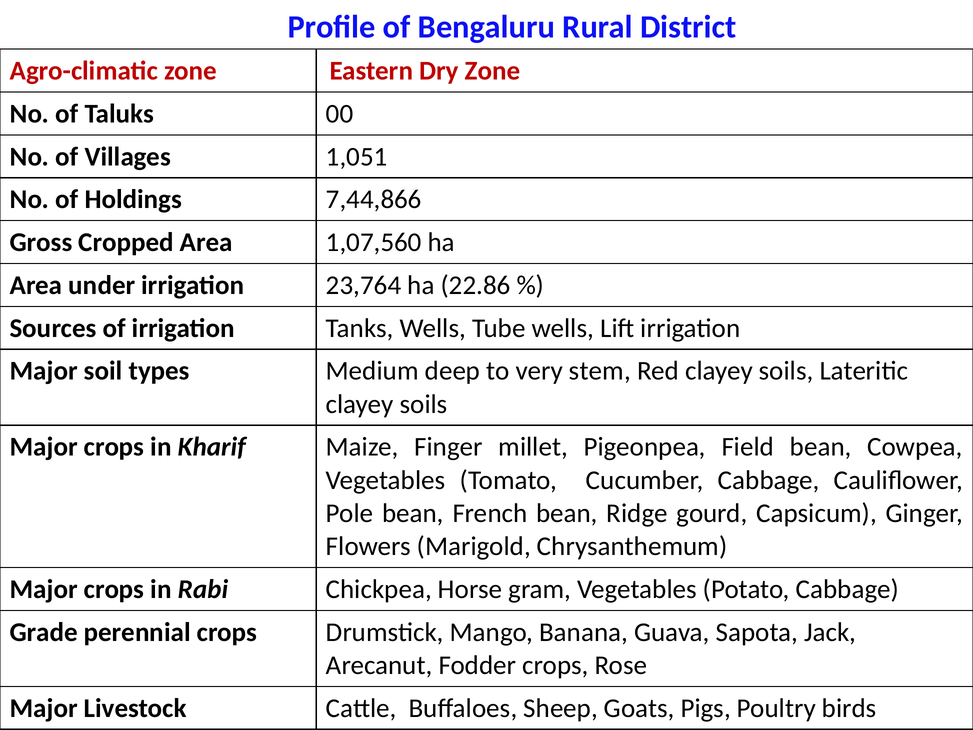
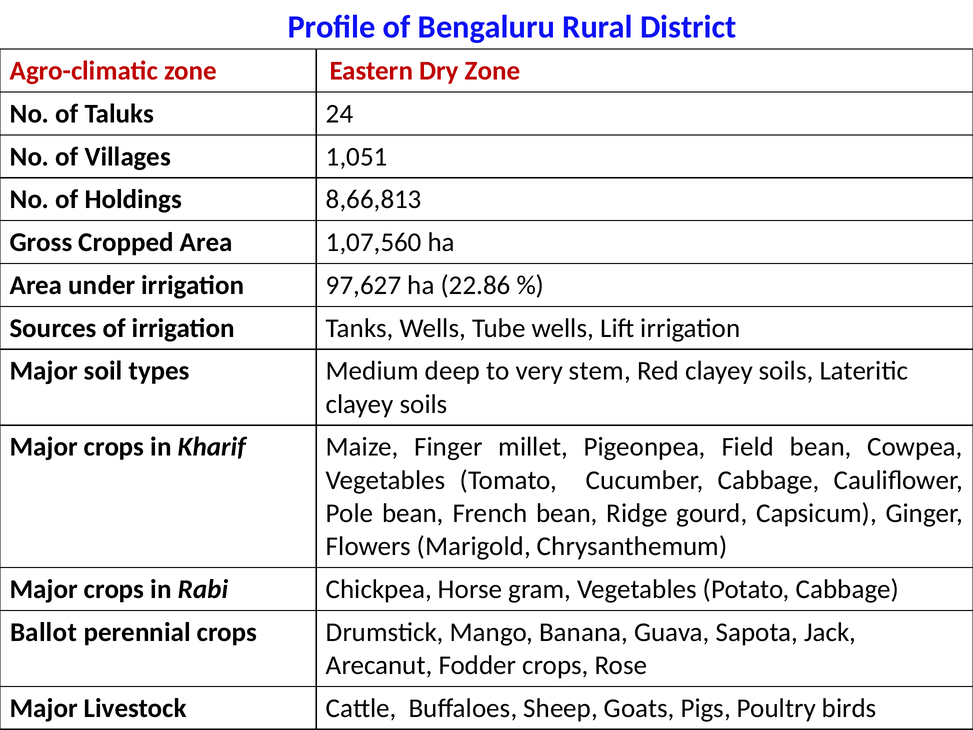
00: 00 -> 24 (340, 114)
7,44,866: 7,44,866 -> 8,66,813 (374, 199)
23,764: 23,764 -> 97,627 (364, 285)
Grade: Grade -> Ballot (44, 632)
